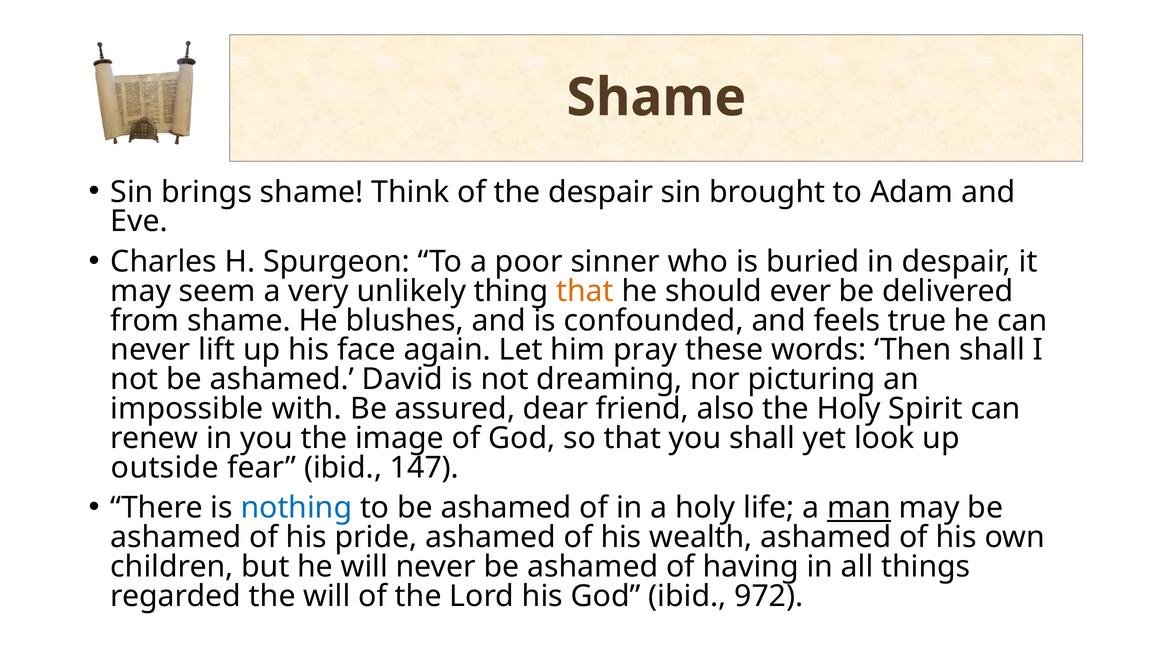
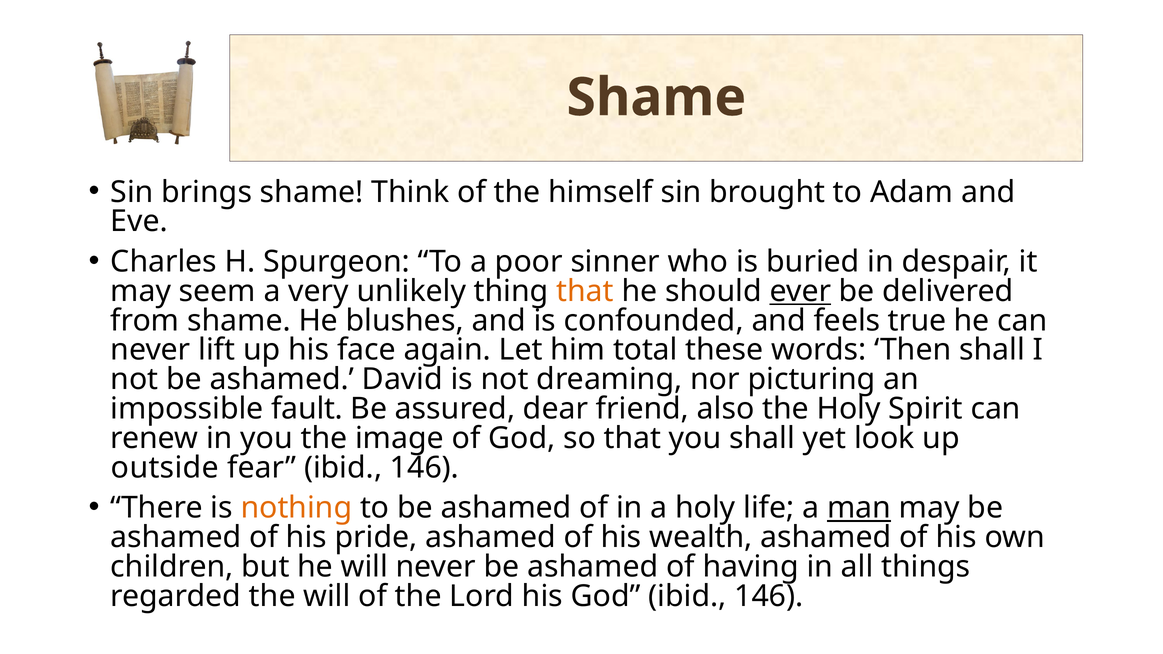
the despair: despair -> himself (601, 192)
ever underline: none -> present (800, 291)
pray: pray -> total (645, 350)
with: with -> fault (307, 409)
fear ibid 147: 147 -> 146 (424, 468)
nothing colour: blue -> orange (296, 508)
God ibid 972: 972 -> 146 (769, 596)
